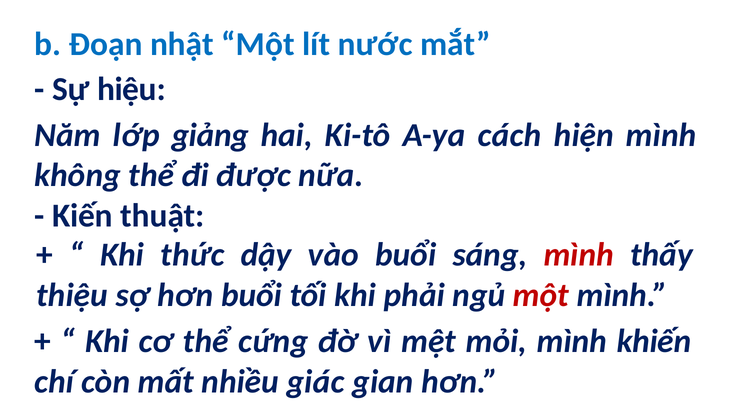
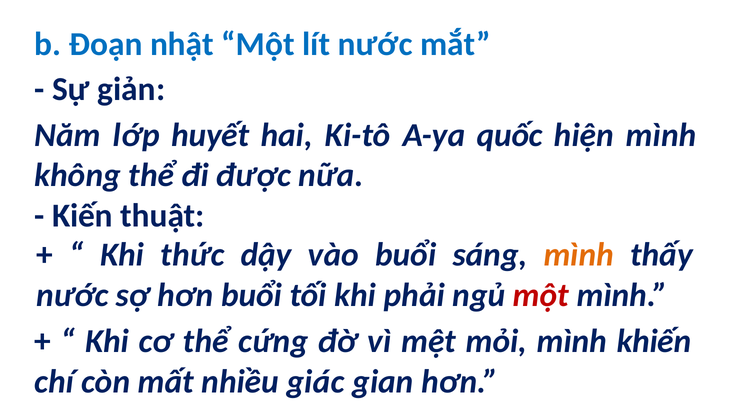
hiệu: hiệu -> giản (131, 89)
giảng: giảng -> huyết (210, 136)
cách: cách -> quốc (510, 136)
mình colour: red -> orange (579, 255)
thiệu: thiệu -> nước (72, 295)
